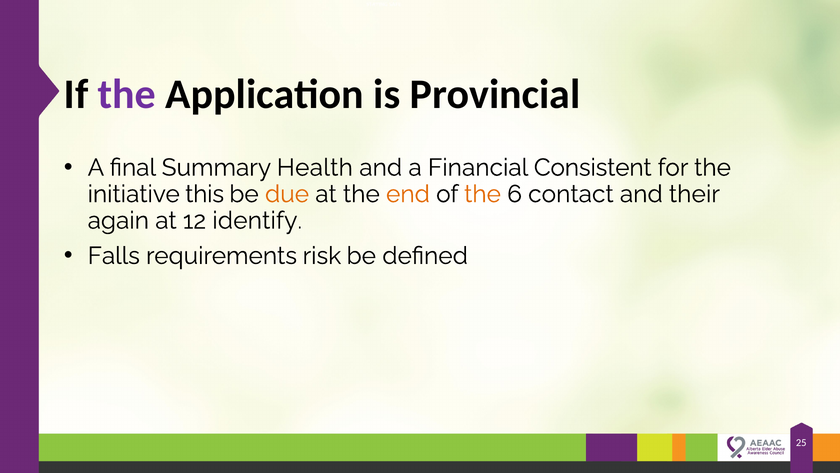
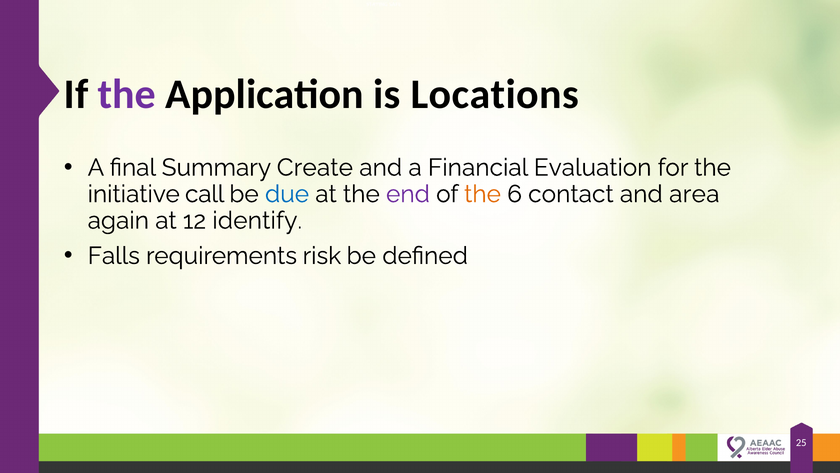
Provincial: Provincial -> Locations (495, 94)
Health: Health -> Create (315, 167)
Consistent: Consistent -> Evaluation (593, 167)
this: this -> call (205, 194)
due colour: orange -> blue (287, 194)
end colour: orange -> purple (408, 194)
their: their -> area (694, 194)
